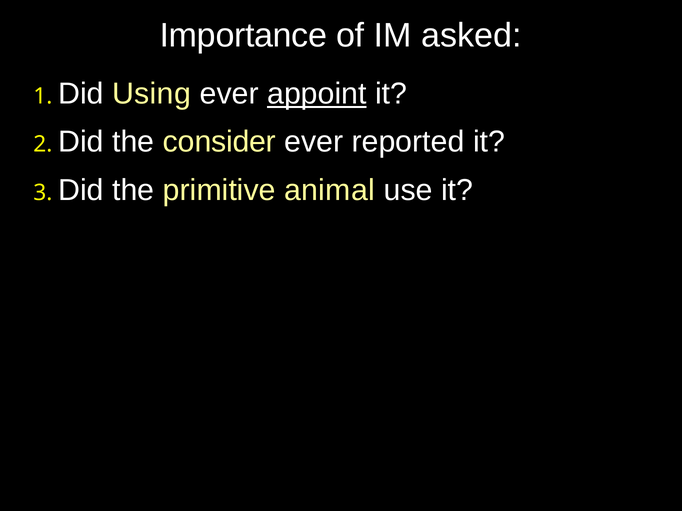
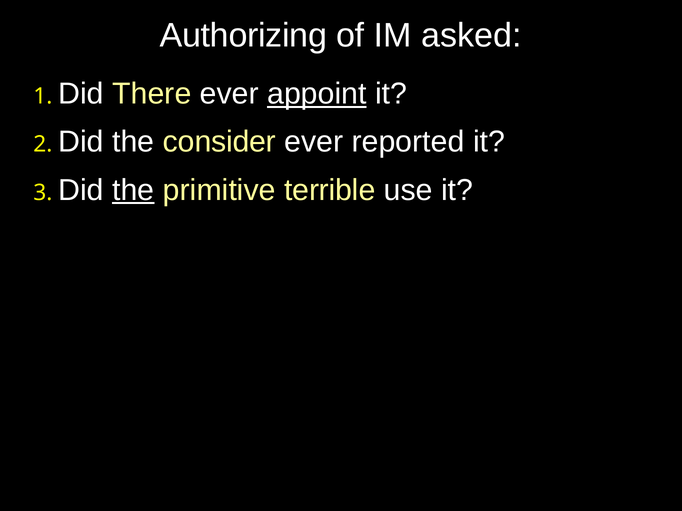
Importance: Importance -> Authorizing (243, 35)
Using: Using -> There (152, 94)
the underline: none -> present (133, 190)
animal: animal -> terrible (330, 190)
